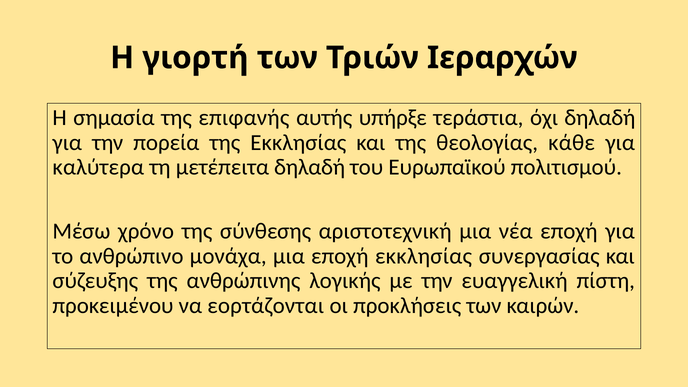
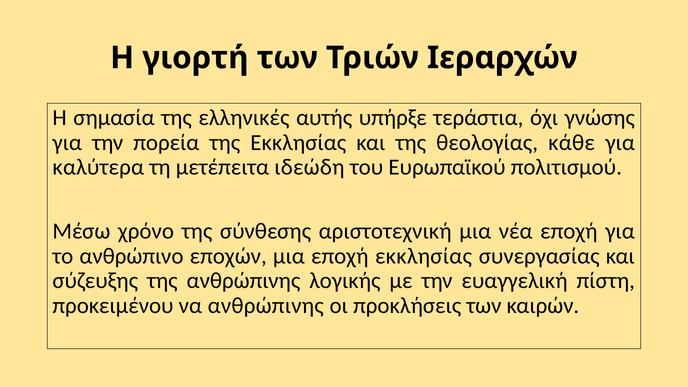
επιφανής: επιφανής -> ελληνικές (244, 118)
όχι δηλαδή: δηλαδή -> γνώσης (600, 118)
μετέπειτα δηλαδή: δηλαδή -> ιδεώδη (309, 167)
μονάχα: μονάχα -> εποχών (228, 256)
να εορτάζονται: εορτάζονται -> ανθρώπινης (266, 306)
